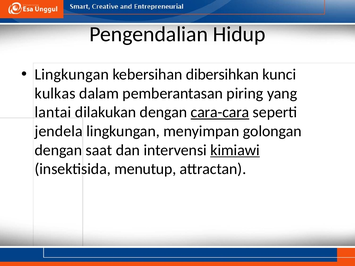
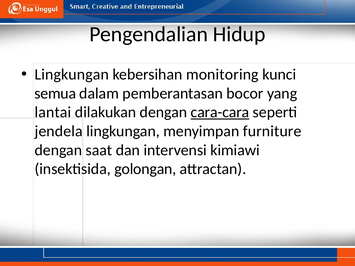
dibersihkan: dibersihkan -> monitoring (222, 74)
kulkas: kulkas -> semua (55, 93)
piring: piring -> bocor (245, 93)
golongan: golongan -> furniture (272, 131)
kimiawi underline: present -> none (235, 150)
menutup: menutup -> golongan (145, 169)
